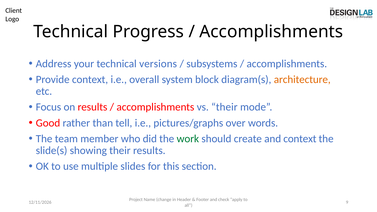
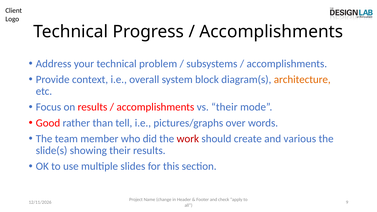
versions: versions -> problem (158, 64)
work colour: green -> red (188, 139)
and context: context -> various (300, 139)
